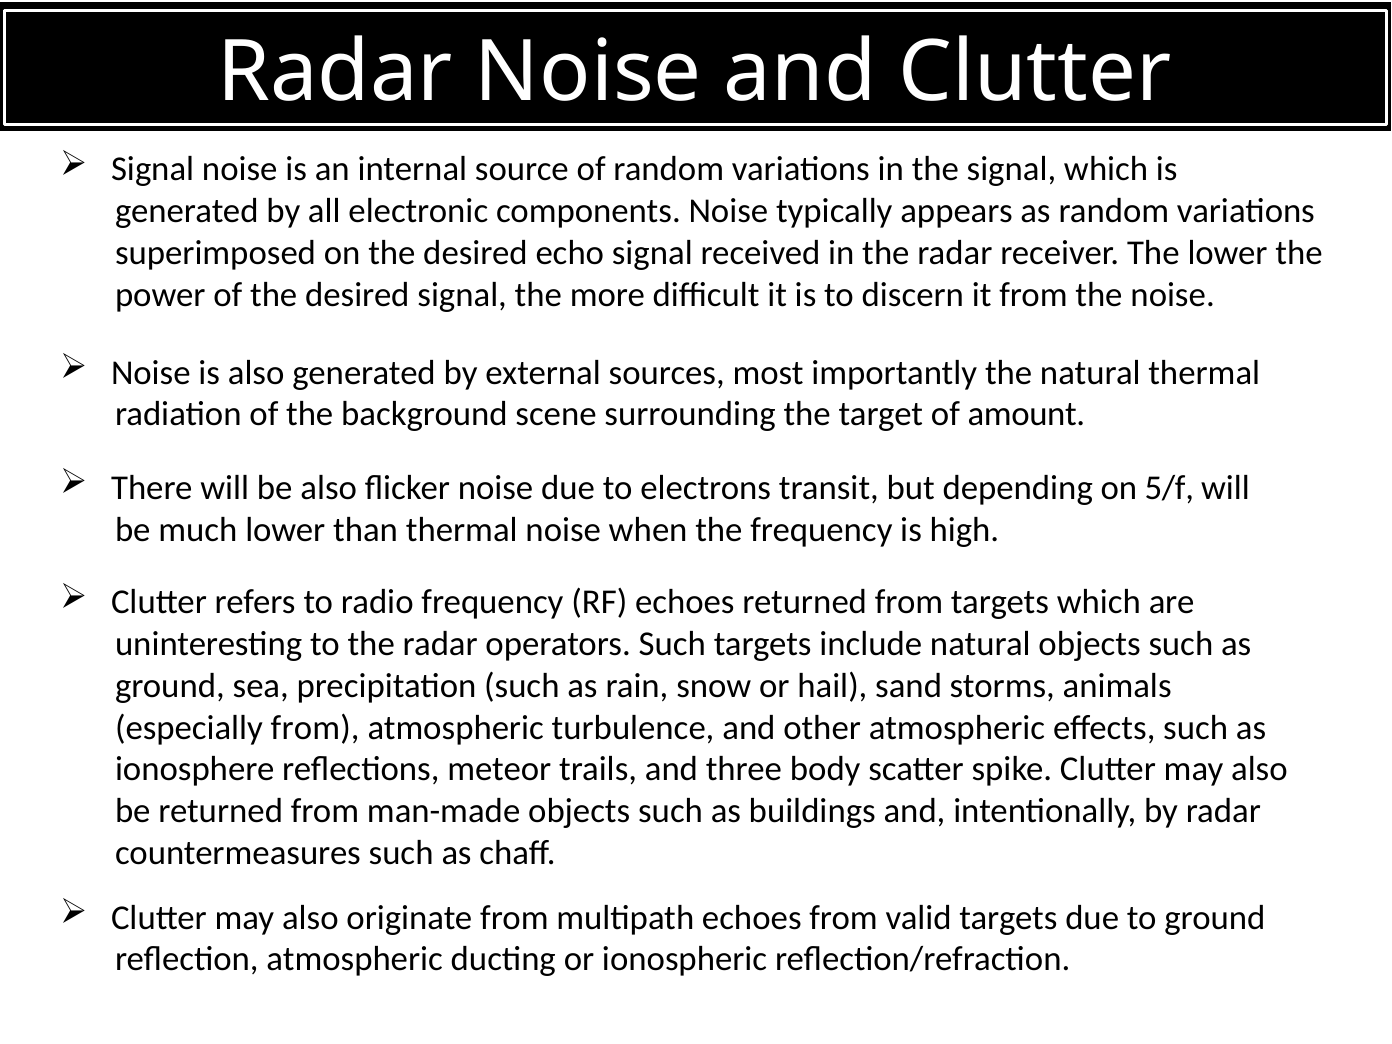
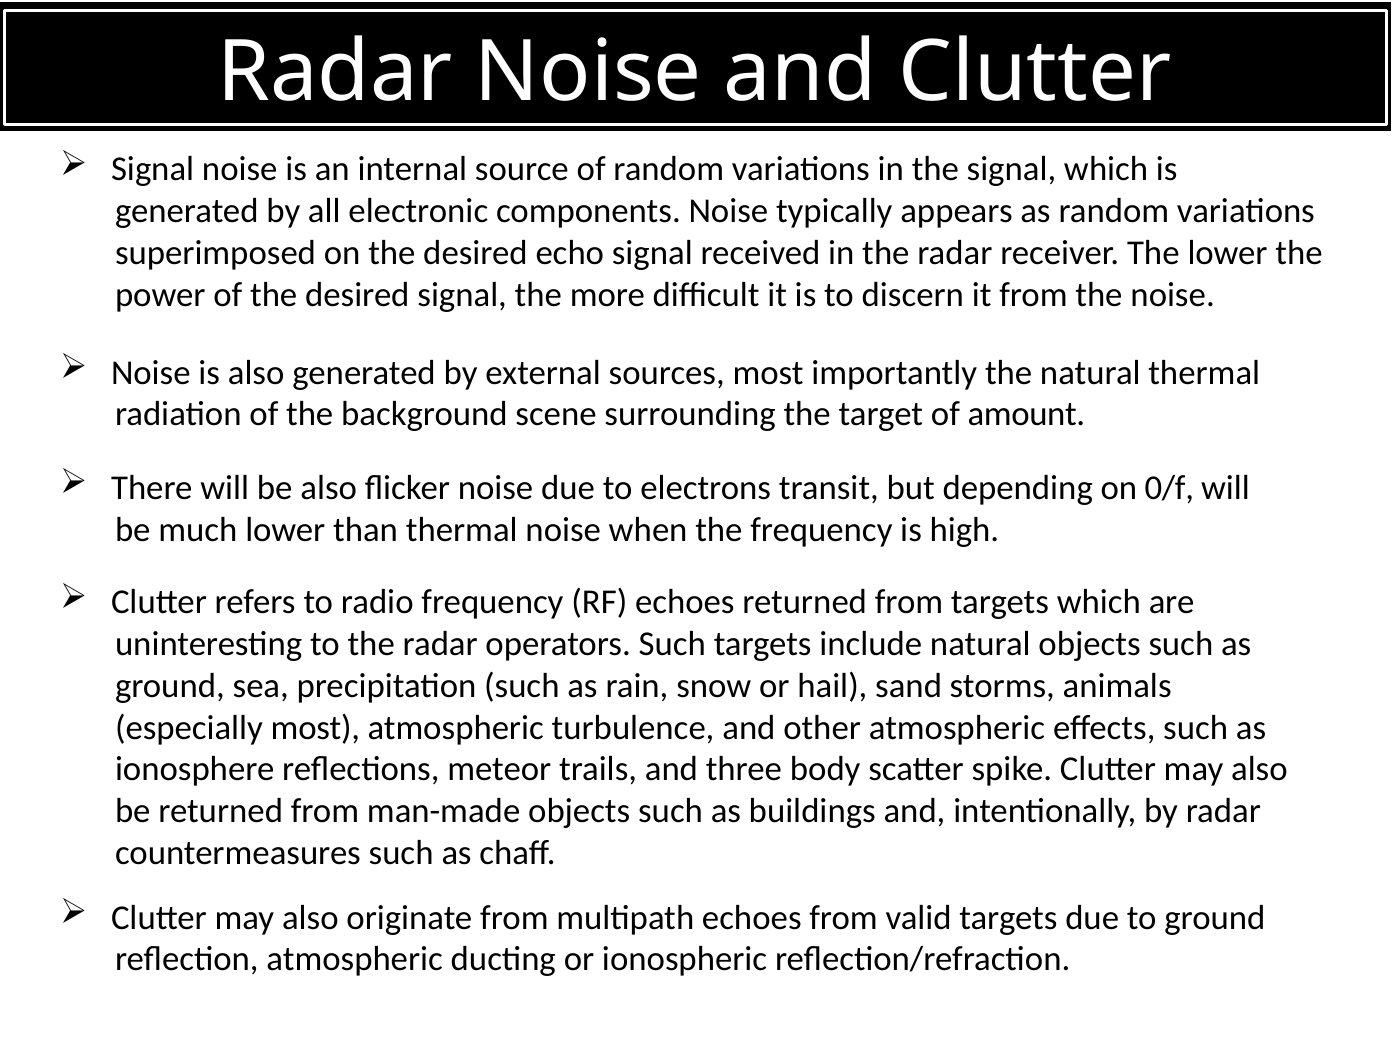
5/f: 5/f -> 0/f (1169, 488)
especially from: from -> most (315, 728)
